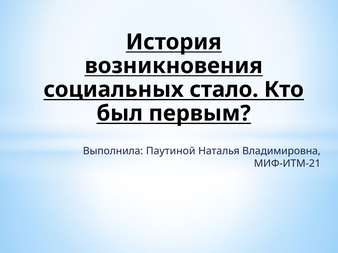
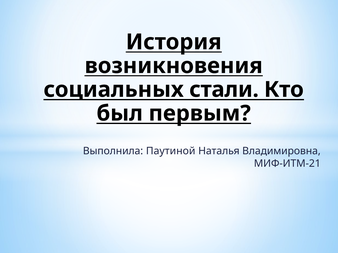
стало: стало -> стали (224, 90)
